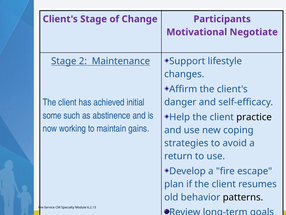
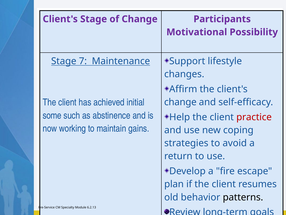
Negotiate: Negotiate -> Possibility (254, 32)
2: 2 -> 7 (83, 61)
danger: danger -> change (180, 102)
practice colour: black -> red (254, 117)
